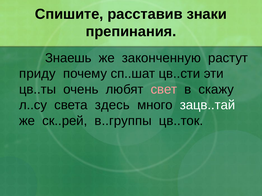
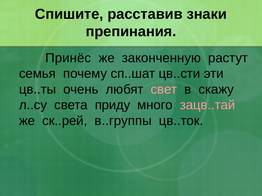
Знаешь: Знаешь -> Принёс (68, 58)
приду: приду -> семья (37, 74)
здесь: здесь -> приду (112, 105)
зацв..тай colour: white -> pink (208, 105)
